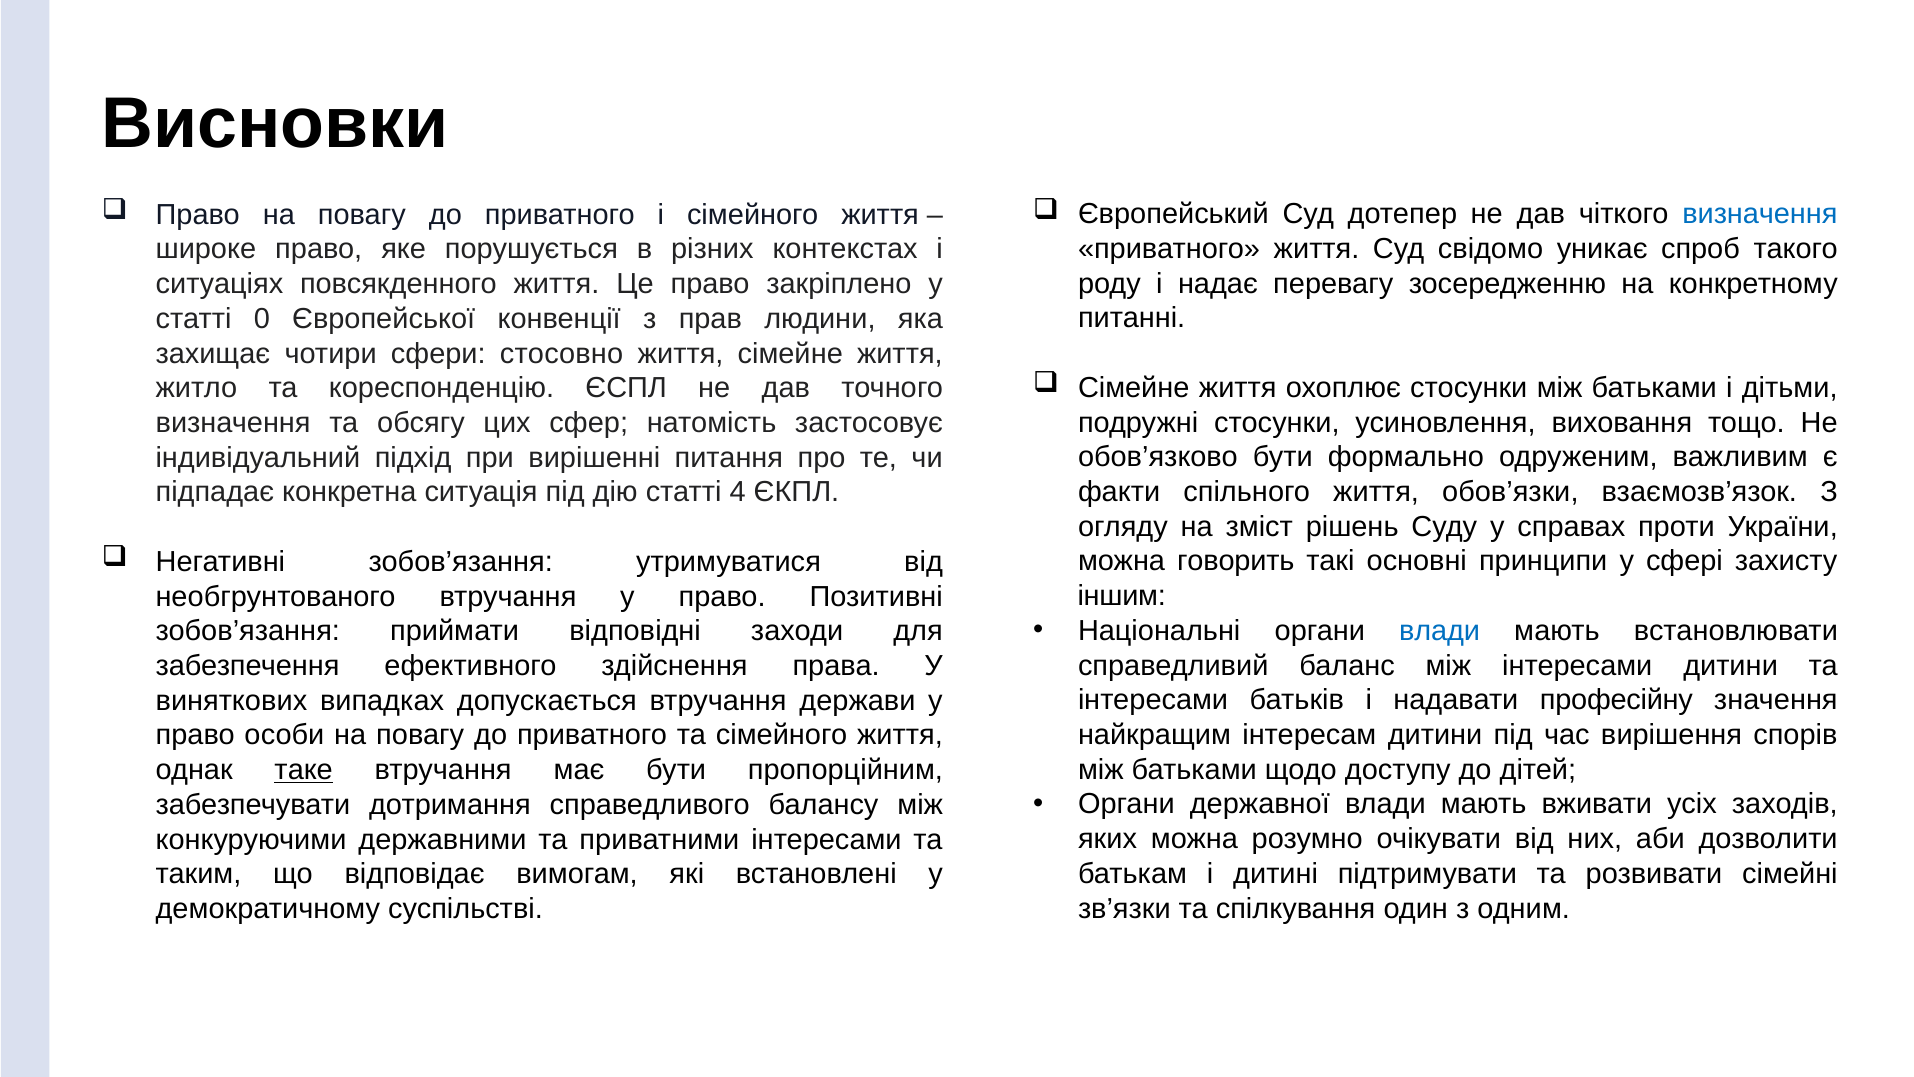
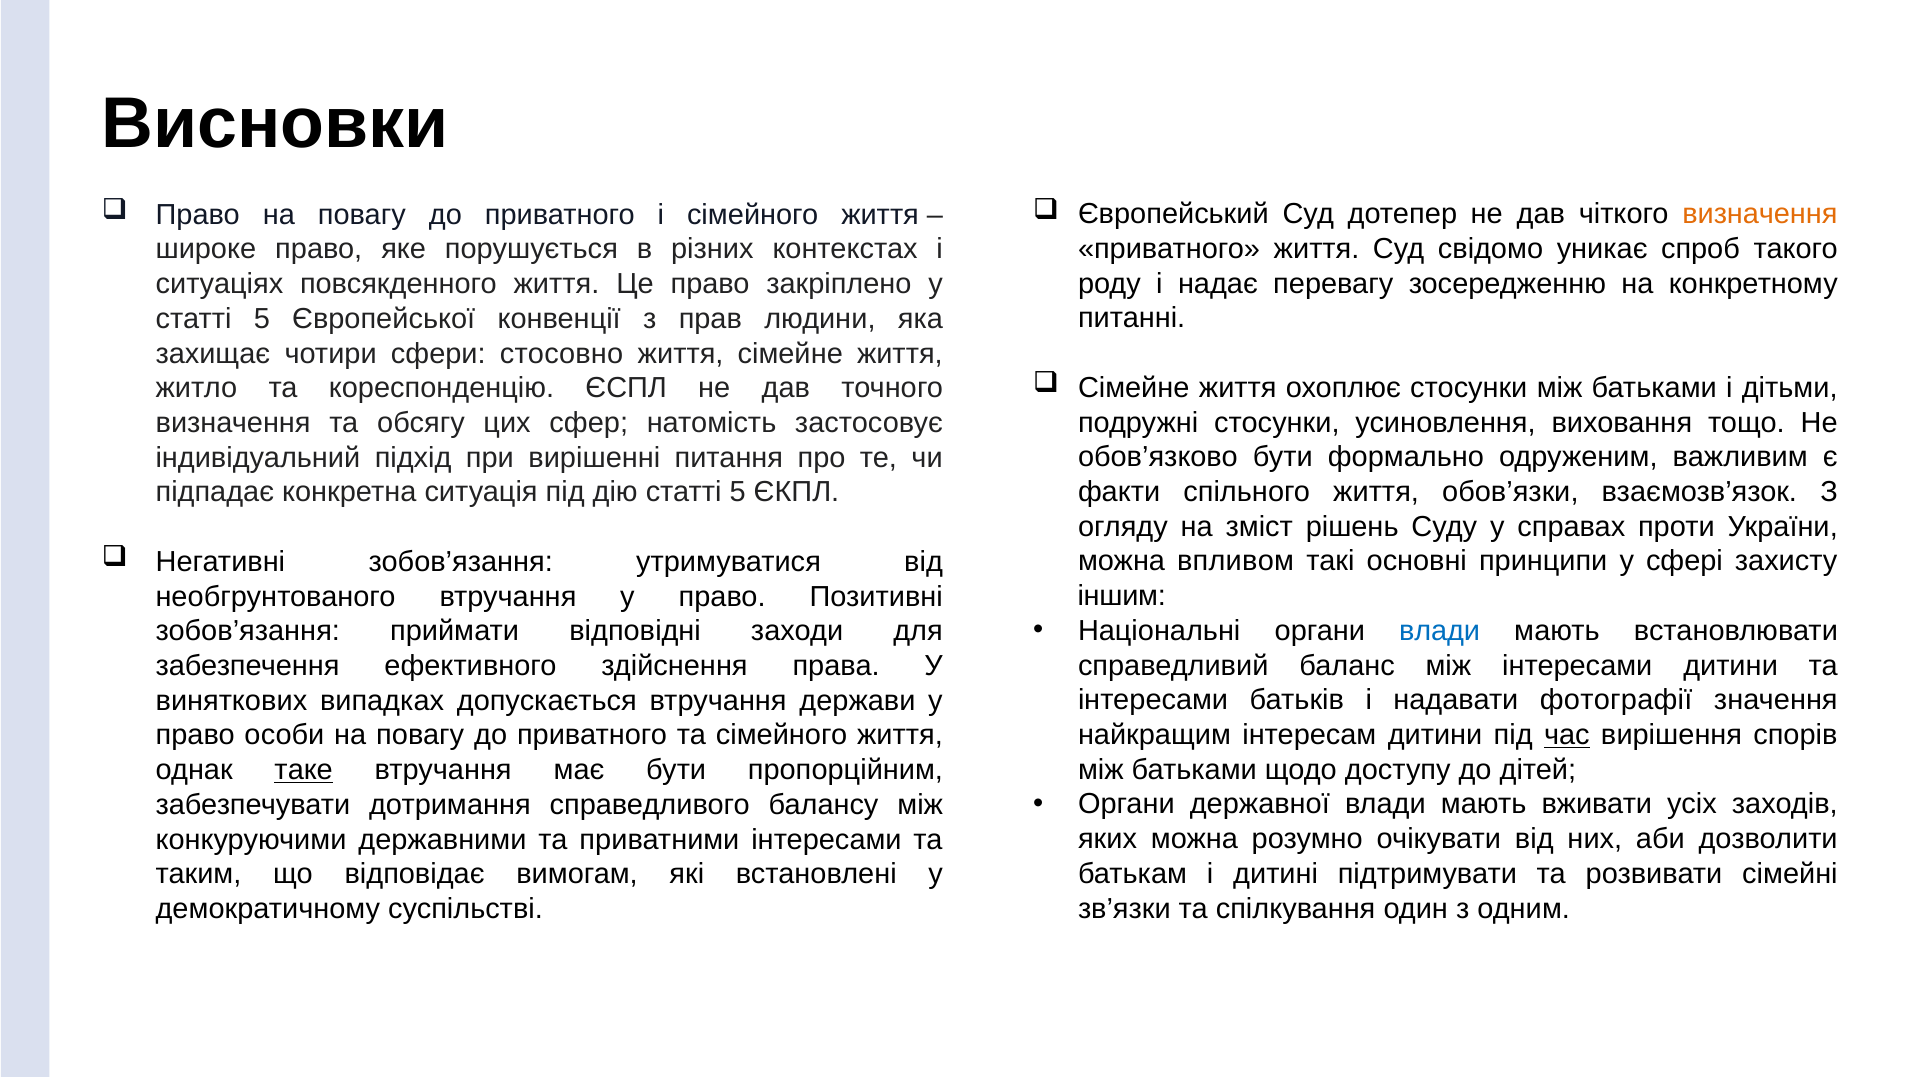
визначення colour: blue -> orange (1760, 214)
0: 0 -> 5 (262, 319)
дію статті 4: 4 -> 5 (738, 492)
говорить: говорить -> впливом (1236, 561)
професійну: професійну -> фотографії (1616, 700)
час underline: none -> present (1567, 735)
